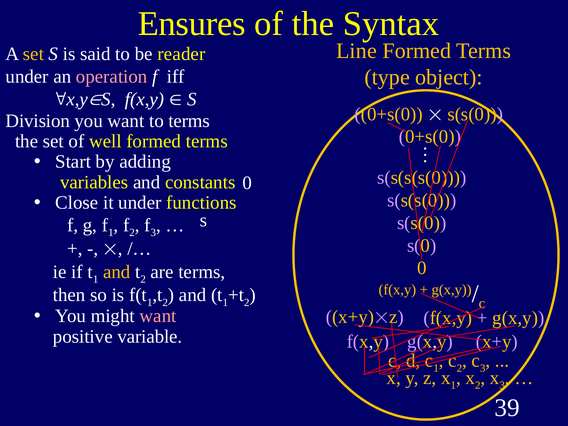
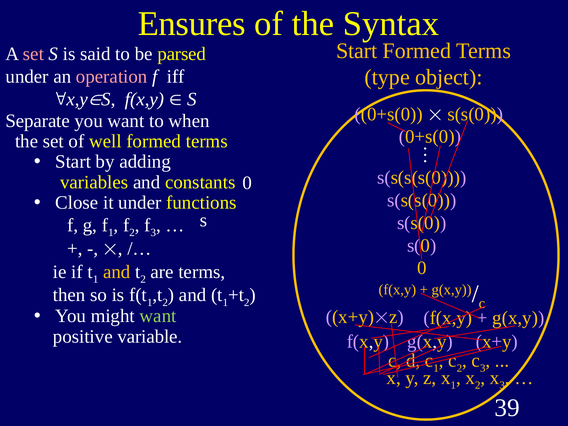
Line: Line -> Start (357, 51)
set colour: yellow -> pink (33, 54)
reader: reader -> parsed (182, 54)
Division: Division -> Separate (38, 121)
to terms: terms -> when (189, 121)
want colour: pink -> light green (158, 316)
